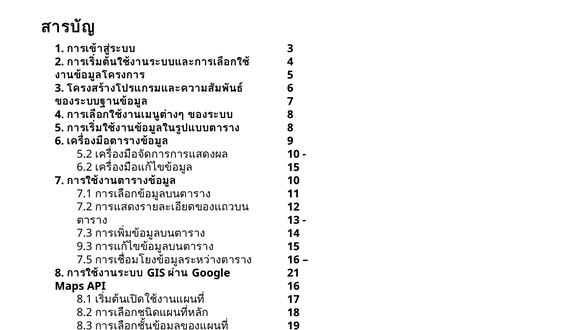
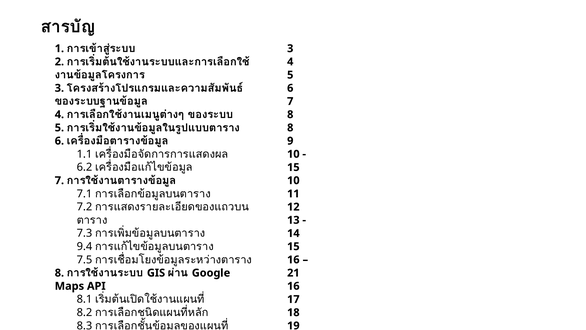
5.2: 5.2 -> 1.1 (84, 154)
9.3: 9.3 -> 9.4 (84, 246)
